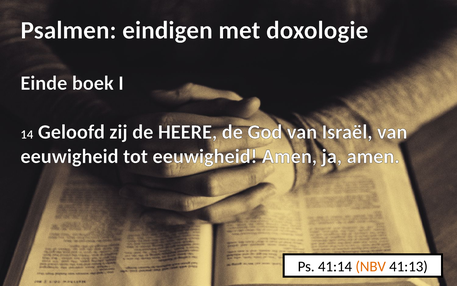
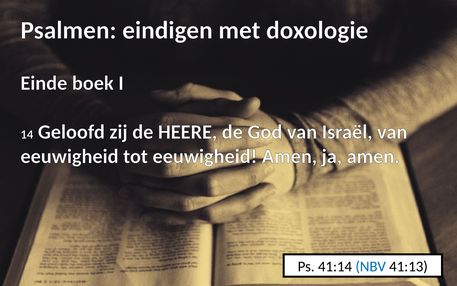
NBV colour: orange -> blue (371, 266)
